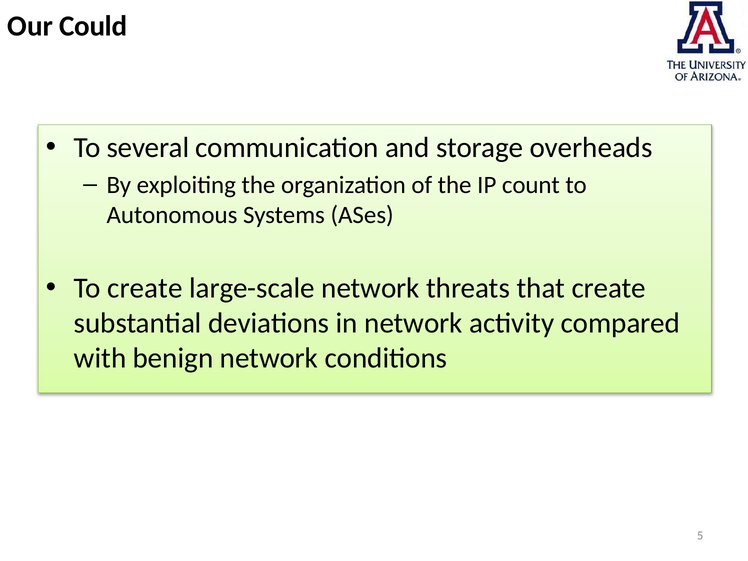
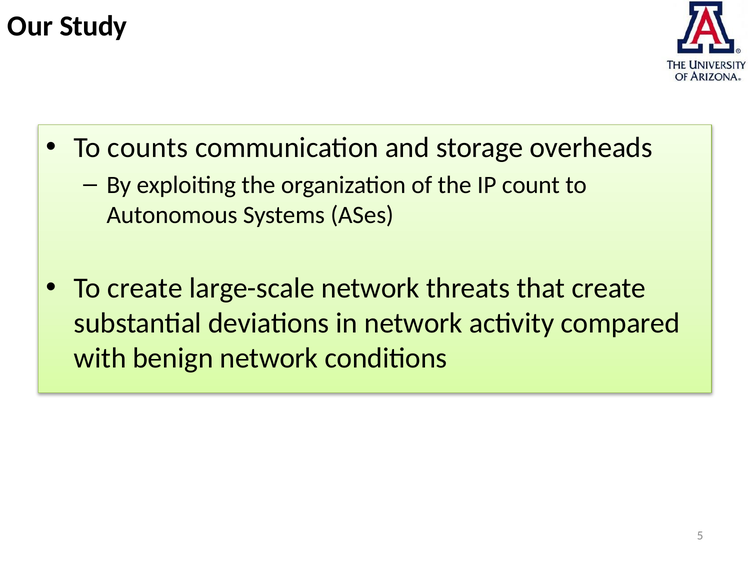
Could: Could -> Study (93, 26)
several: several -> counts (148, 148)
